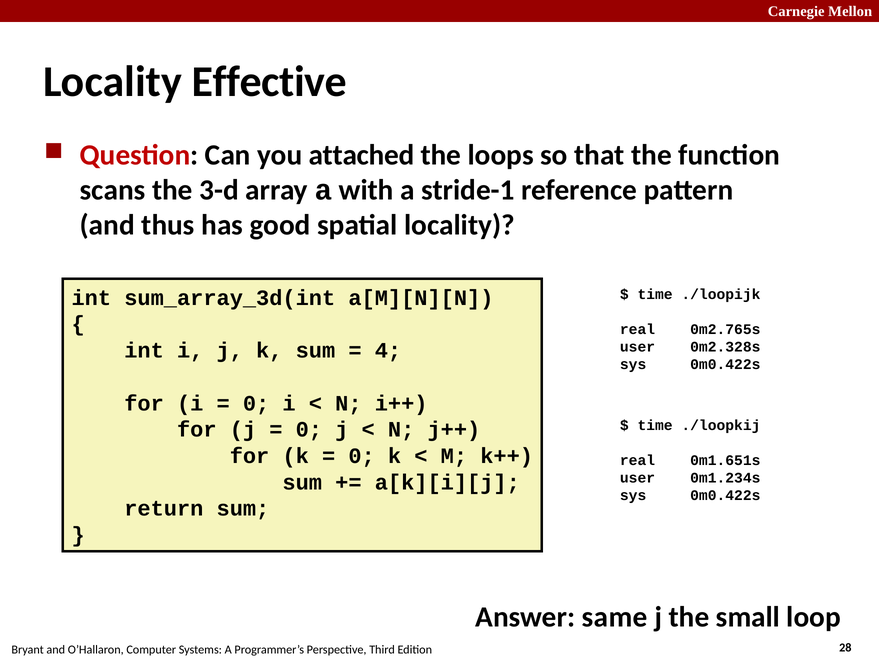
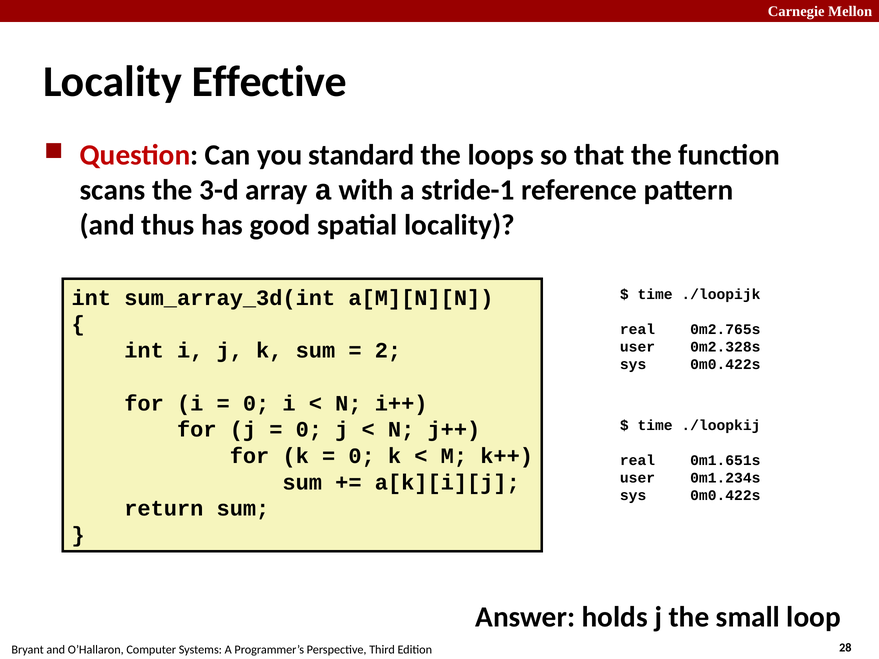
attached: attached -> standard (362, 155)
4: 4 -> 2 (388, 351)
same: same -> holds (615, 617)
